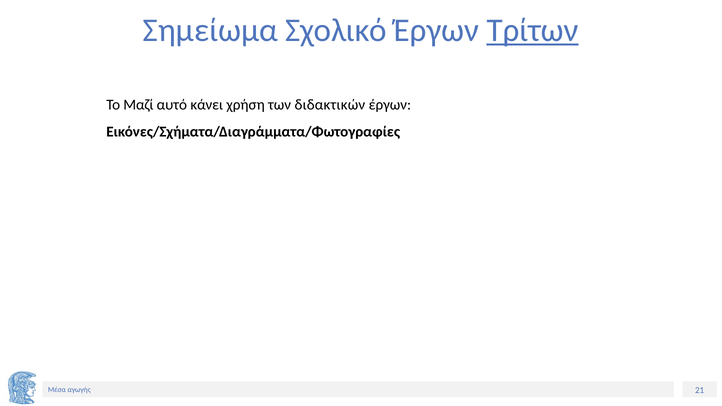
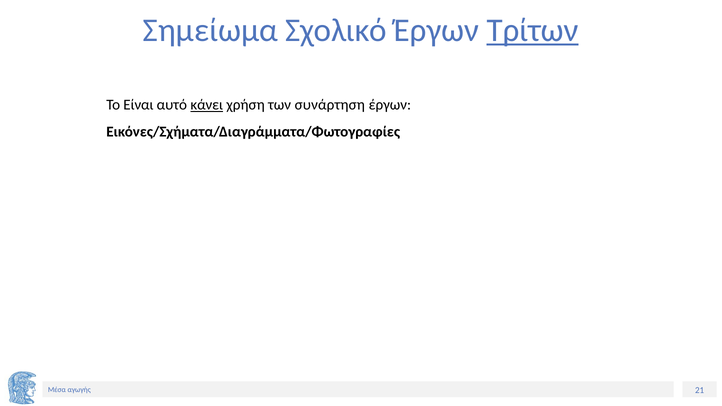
Μαζί: Μαζί -> Είναι (138, 105)
κάνει underline: none -> present (207, 105)
διδακτικών: διδακτικών -> συνάρτηση (330, 105)
